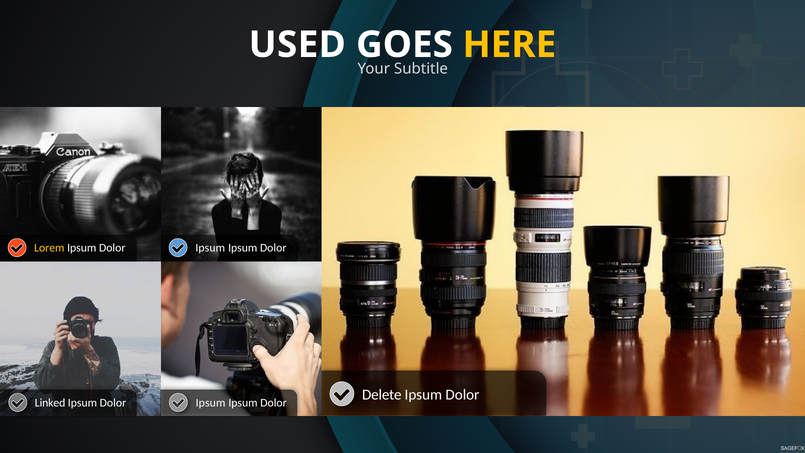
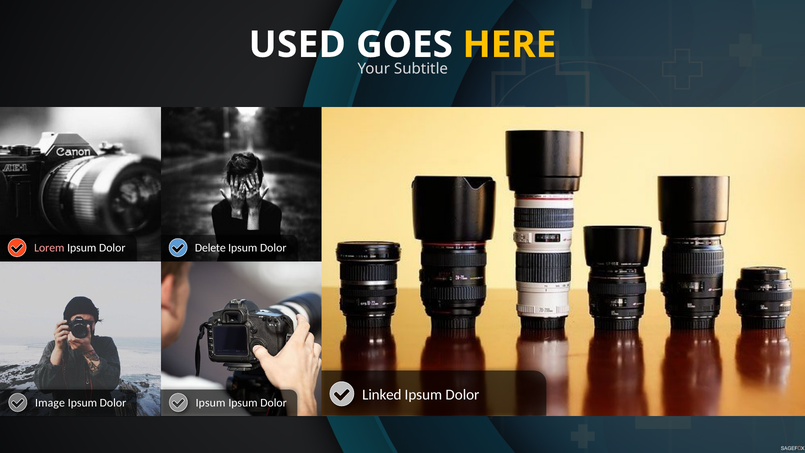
Lorem colour: yellow -> pink (49, 248)
Ipsum: Ipsum -> Delete (210, 248)
Delete: Delete -> Linked (382, 395)
Linked: Linked -> Image (50, 403)
